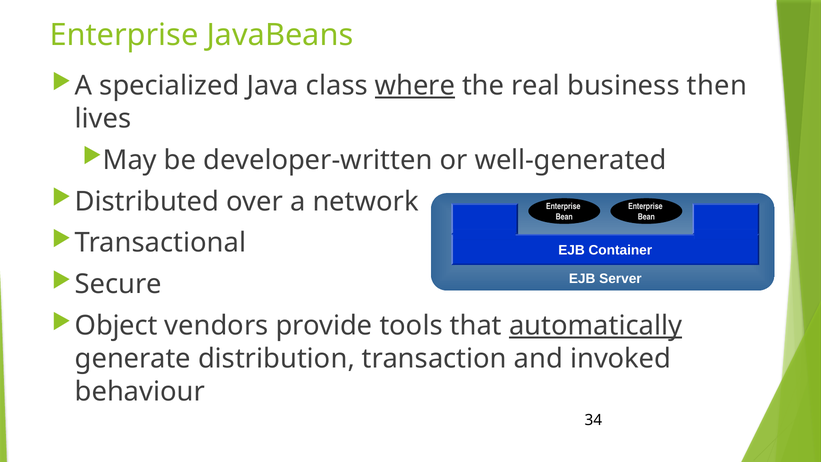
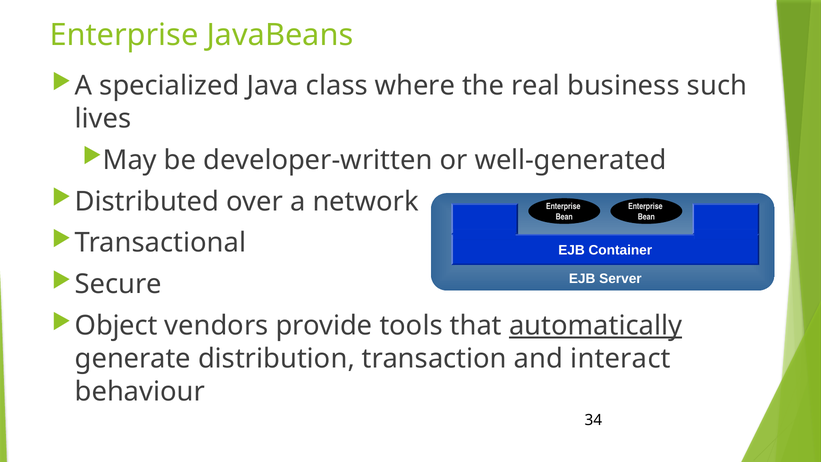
where underline: present -> none (415, 86)
then: then -> such (717, 86)
invoked: invoked -> interact (620, 358)
